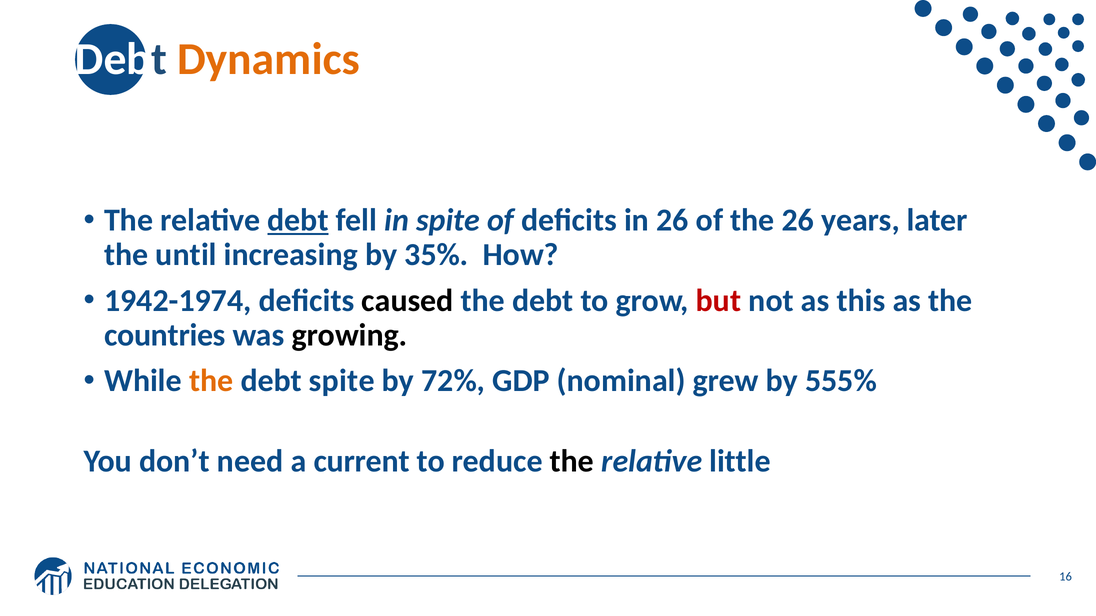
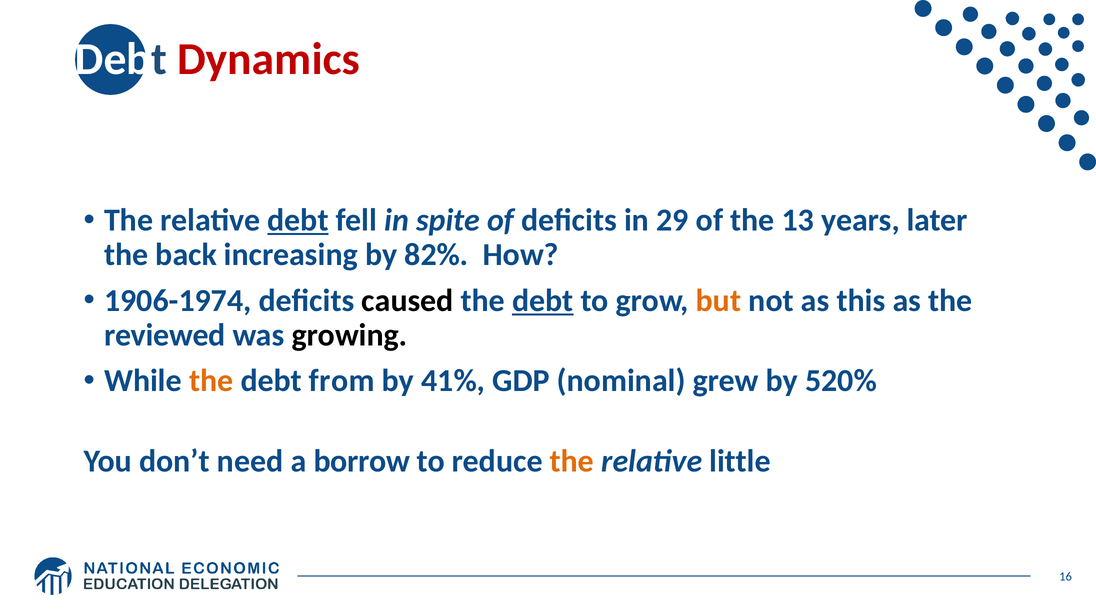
Dynamics colour: orange -> red (269, 59)
in 26: 26 -> 29 (672, 221)
the 26: 26 -> 13 (798, 221)
until: until -> back (186, 255)
35%: 35% -> 82% (436, 255)
1942-1974: 1942-1974 -> 1906-1974 (178, 301)
debt underline: none -> present (543, 301)
but colour: red -> orange (719, 301)
countries: countries -> reviewed (165, 335)
debt spite: spite -> from (342, 381)
72%: 72% -> 41% (453, 381)
555%: 555% -> 520% (841, 381)
current: current -> borrow (362, 462)
the colour: black -> orange (572, 462)
